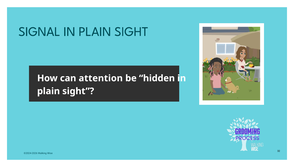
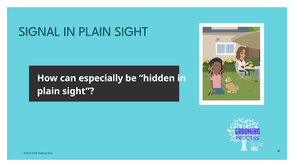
attention: attention -> especially (101, 78)
